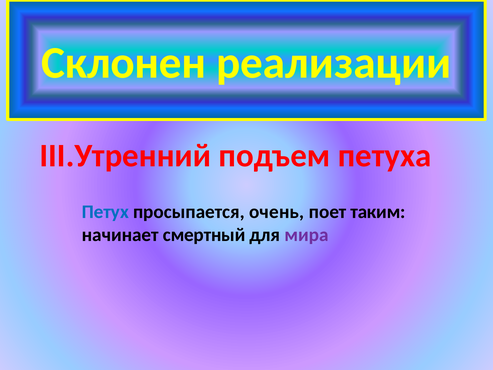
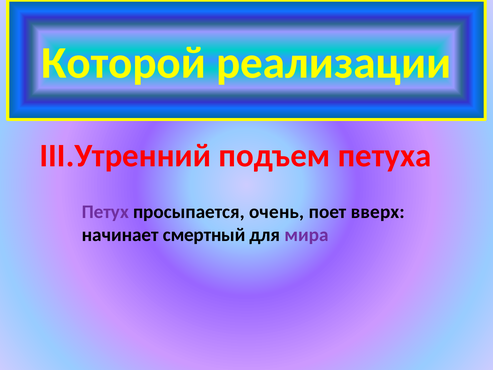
Склонен: Склонен -> Которой (124, 63)
Петух colour: blue -> purple (105, 212)
таким: таким -> вверх (378, 212)
